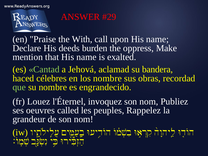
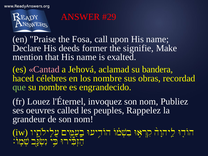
With: With -> Fosa (82, 39)
burden: burden -> former (95, 48)
oppress: oppress -> signifie (138, 48)
Cantad colour: light green -> pink (44, 69)
